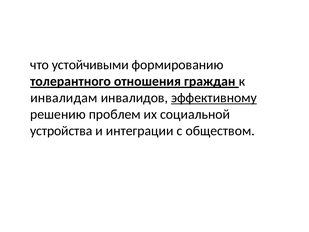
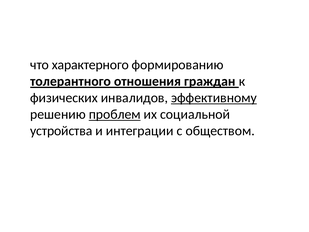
устойчивыми: устойчивыми -> характерного (90, 65)
инвалидам: инвалидам -> физических (64, 98)
проблем underline: none -> present (115, 114)
